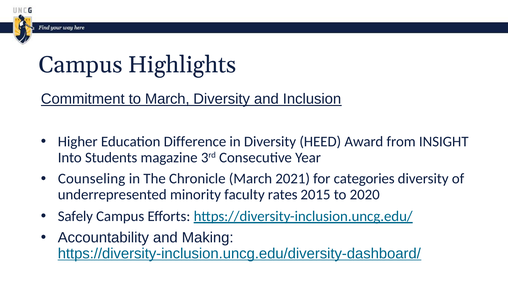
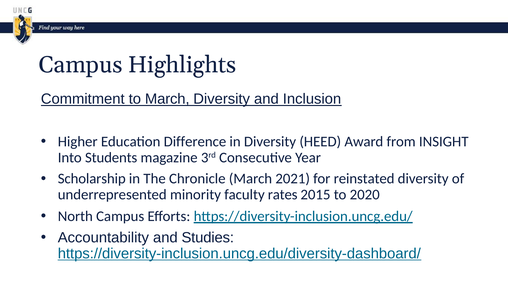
Counseling: Counseling -> Scholarship (92, 179)
categories: categories -> reinstated (364, 179)
Safely: Safely -> North (75, 217)
Making: Making -> Studies (208, 238)
